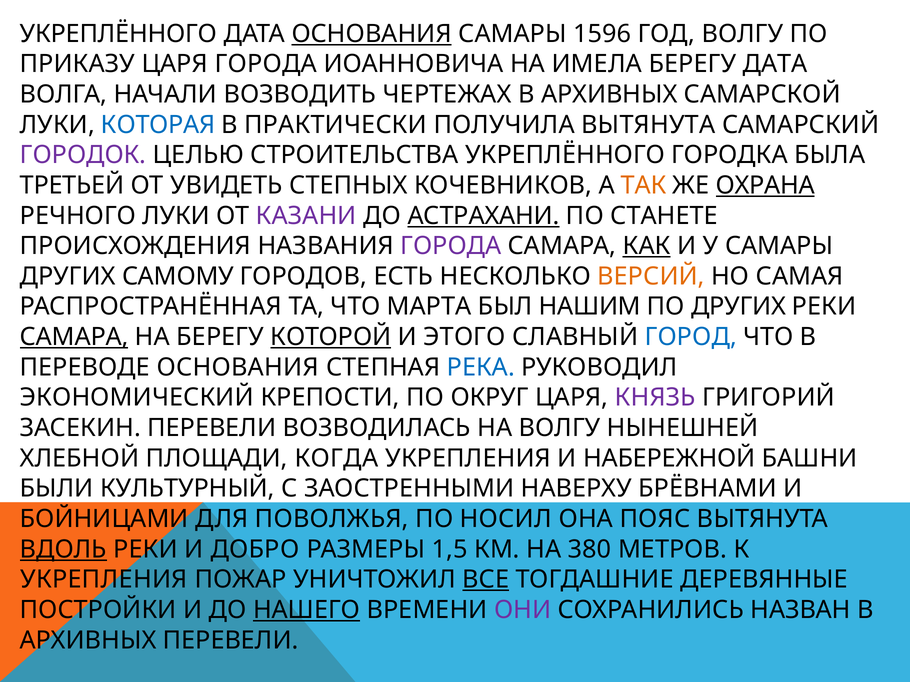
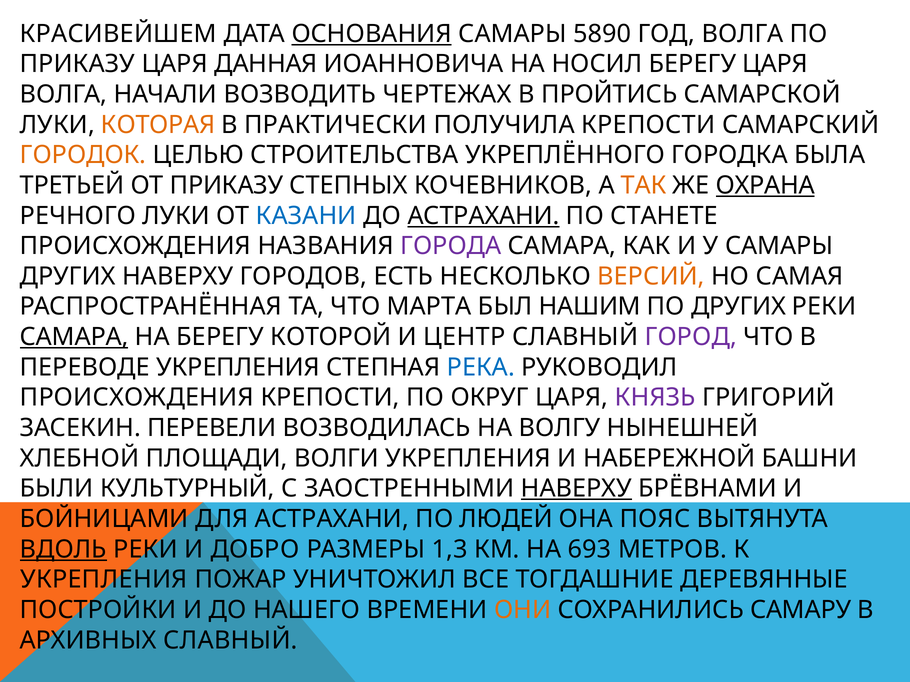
УКРЕПЛЁННОГО: УКРЕПЛЁННОГО -> КРАСИВЕЙШЕМ (118, 34)
1596: 1596 -> 5890 (602, 34)
ГОД ВОЛГУ: ВОЛГУ -> ВОЛГА (743, 34)
ЦАРЯ ГОРОДА: ГОРОДА -> ДАННАЯ (266, 64)
ИМЕЛА: ИМЕЛА -> НОСИЛ (597, 64)
БЕРЕГУ ДАТА: ДАТА -> ЦАРЯ (775, 64)
АРХИВНЫХ: АРХИВНЫХ -> ПРОЙТИСЬ (609, 94)
КОТОРАЯ colour: blue -> orange (158, 125)
ПОЛУЧИЛА ВЫТЯНУТА: ВЫТЯНУТА -> КРЕПОСТИ (648, 125)
ГОРОДОК colour: purple -> orange (83, 155)
ОТ УВИДЕТЬ: УВИДЕТЬ -> ПРИКАЗУ (227, 185)
КАЗАНИ colour: purple -> blue (306, 216)
КАК underline: present -> none (647, 246)
ДРУГИХ САМОМУ: САМОМУ -> НАВЕРХУ (178, 277)
КОТОРОЙ underline: present -> none (331, 337)
ЭТОГО: ЭТОГО -> ЦЕНТР (464, 337)
ГОРОД colour: blue -> purple (691, 337)
ПЕРЕВОДЕ ОСНОВАНИЯ: ОСНОВАНИЯ -> УКРЕПЛЕНИЯ (238, 368)
ЭКОНОМИЧЕСКИЙ: ЭКОНОМИЧЕСКИЙ -> ПРОИСХОЖДЕНИЯ (137, 398)
КОГДА: КОГДА -> ВОЛГИ (337, 459)
НАВЕРХУ underline: none -> present (576, 489)
ДЛЯ ПОВОЛЖЬЯ: ПОВОЛЖЬЯ -> АСТРАХАНИ (332, 519)
НОСИЛ: НОСИЛ -> ЛЮДЕЙ (506, 519)
1,5: 1,5 -> 1,3 (450, 550)
380: 380 -> 693 (590, 550)
ВСЕ underline: present -> none (486, 580)
НАШЕГО underline: present -> none (307, 610)
ОНИ colour: purple -> orange (523, 610)
НАЗВАН: НАЗВАН -> САМАРУ (801, 610)
АРХИВНЫХ ПЕРЕВЕЛИ: ПЕРЕВЕЛИ -> СЛАВНЫЙ (230, 641)
